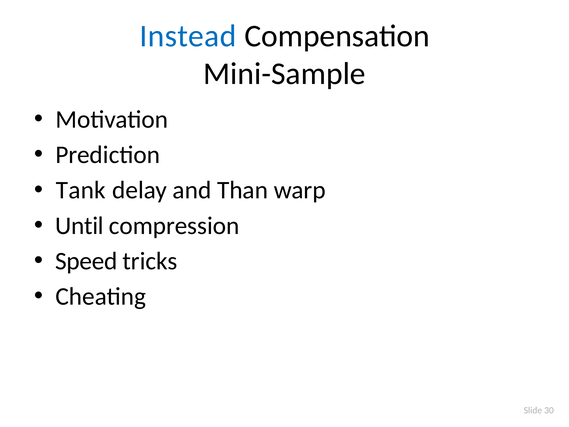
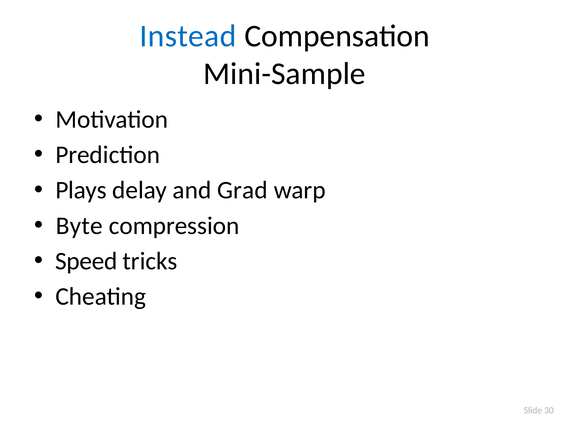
Tank: Tank -> Plays (81, 190)
Than: Than -> Grad (242, 190)
Until: Until -> Byte (79, 226)
